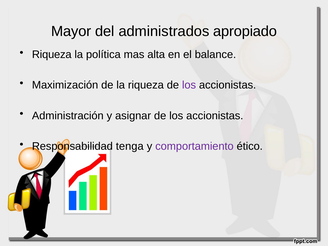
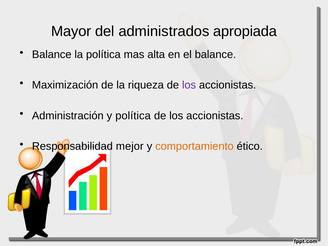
apropiado: apropiado -> apropiada (245, 31)
Riqueza: Riqueza -> Balance (52, 54)
y asignar: asignar -> política (133, 116)
tenga: tenga -> mejor (130, 146)
comportamiento colour: purple -> orange (194, 146)
